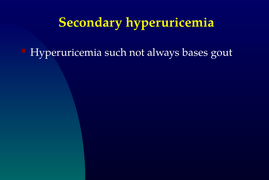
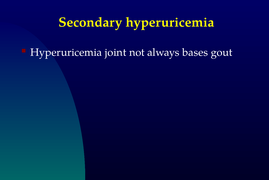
such: such -> joint (116, 52)
